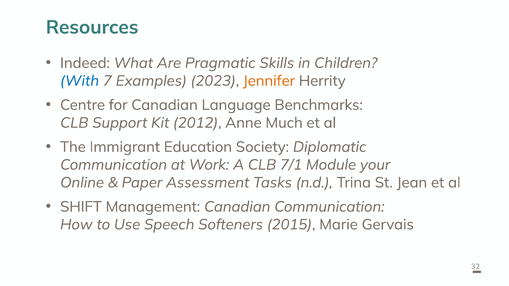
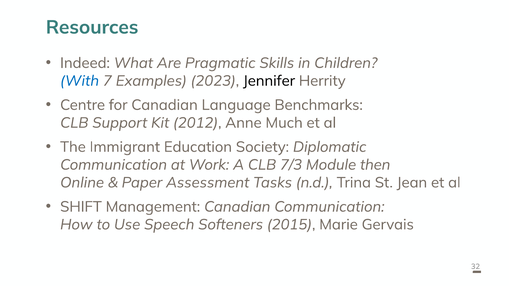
Jennifer colour: orange -> black (269, 81)
7/1: 7/1 -> 7/3 (291, 165)
your: your -> then (375, 165)
